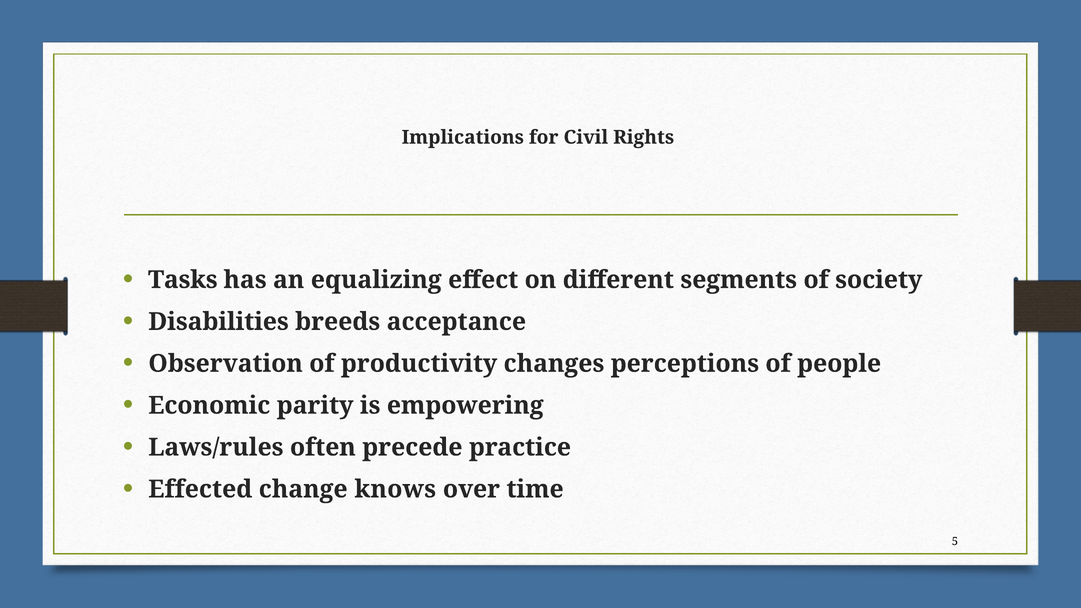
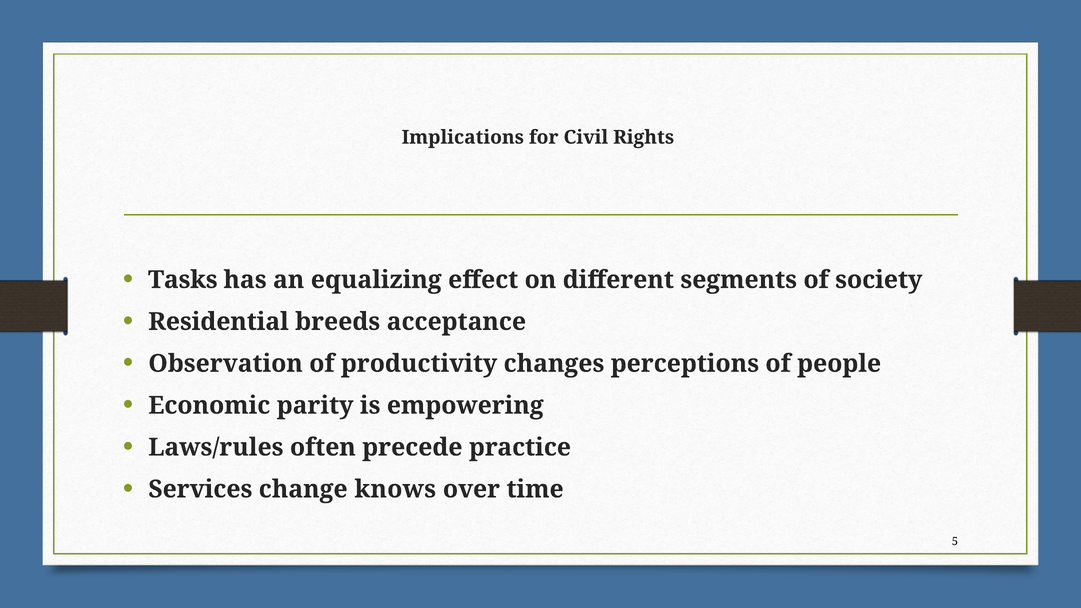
Disabilities: Disabilities -> Residential (219, 322)
Effected: Effected -> Services (200, 489)
